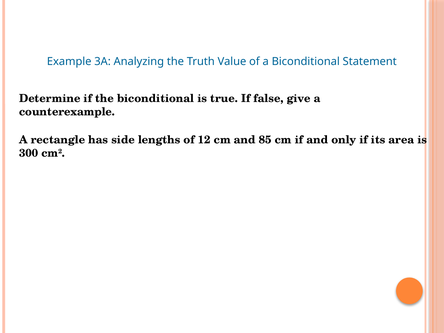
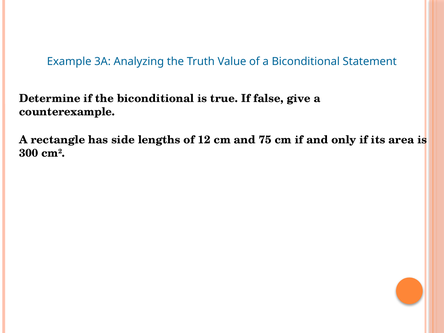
85: 85 -> 75 (265, 140)
